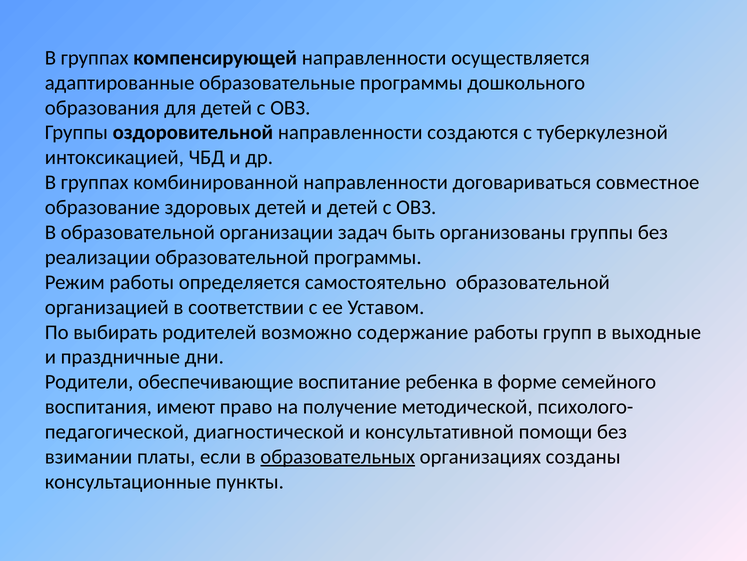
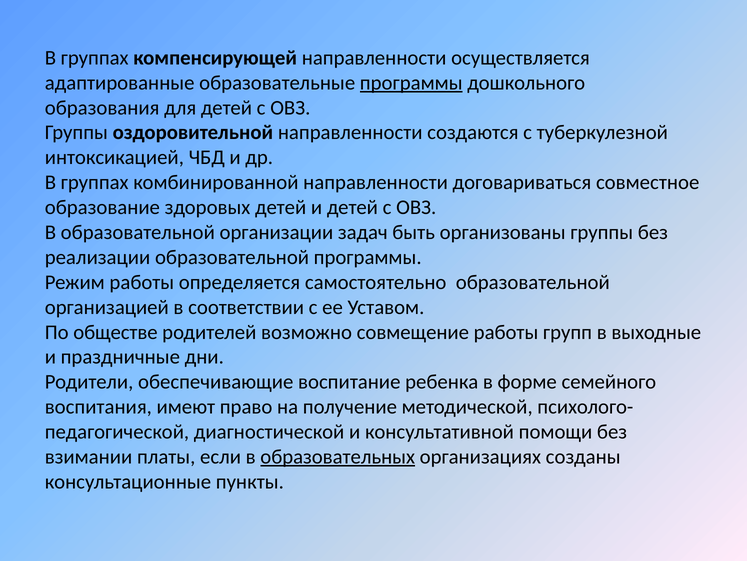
программы underline: none -> present (411, 83)
выбирать: выбирать -> обществе (115, 332)
содержание: содержание -> совмещение (413, 332)
